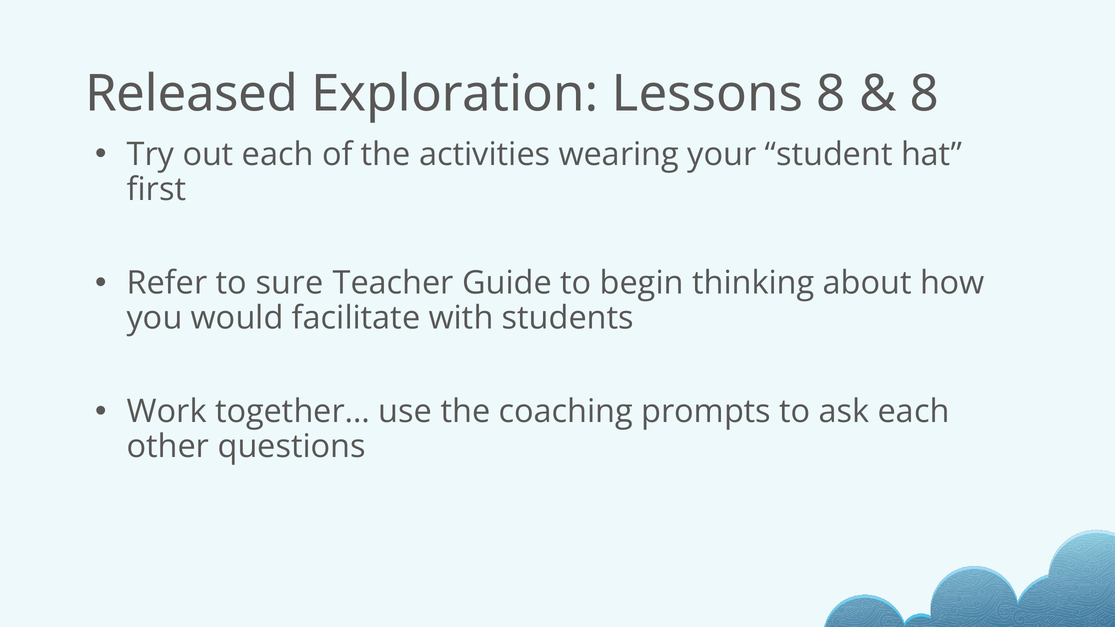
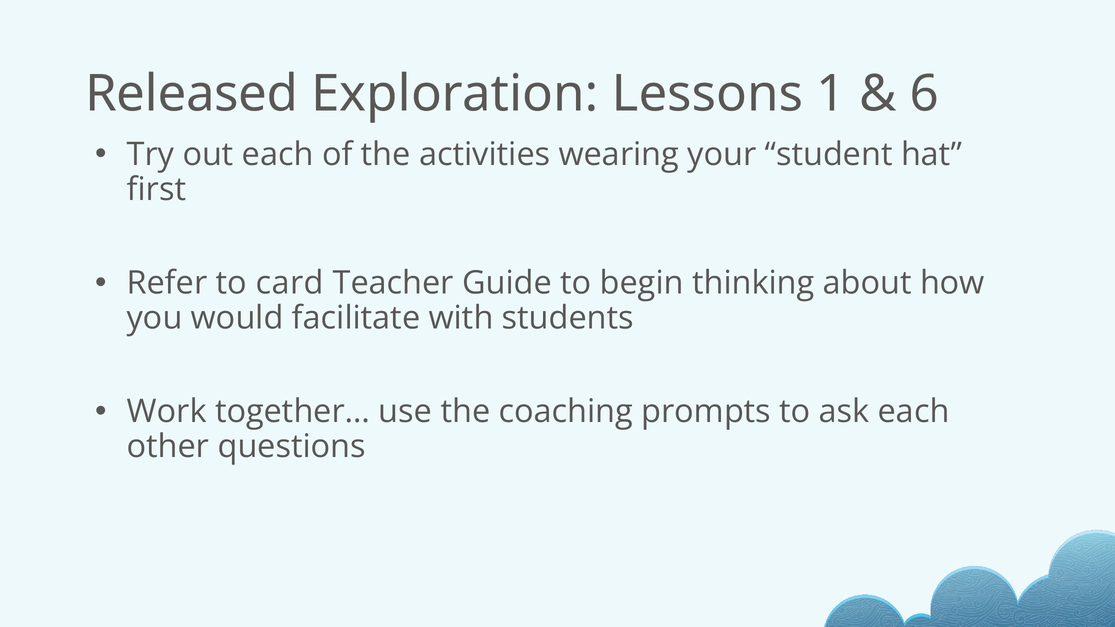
Lessons 8: 8 -> 1 (831, 94)
8: 8 -> 6 (924, 94)
sure: sure -> card (290, 283)
